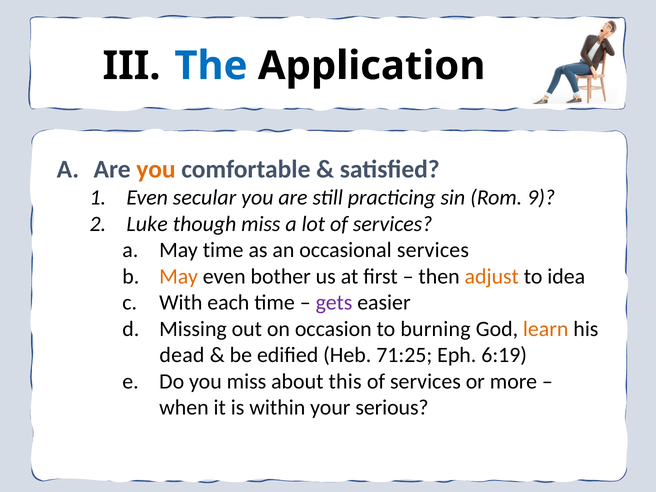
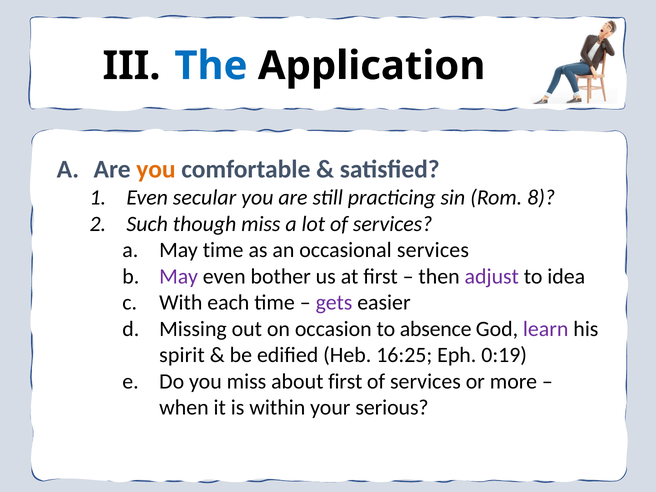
9: 9 -> 8 (541, 198)
Luke: Luke -> Such (147, 224)
May colour: orange -> purple (179, 276)
adjust colour: orange -> purple (492, 276)
burning: burning -> absence (436, 329)
learn colour: orange -> purple (546, 329)
dead: dead -> spirit (182, 355)
71:25: 71:25 -> 16:25 (404, 355)
6:19: 6:19 -> 0:19 (504, 355)
about this: this -> first (345, 381)
